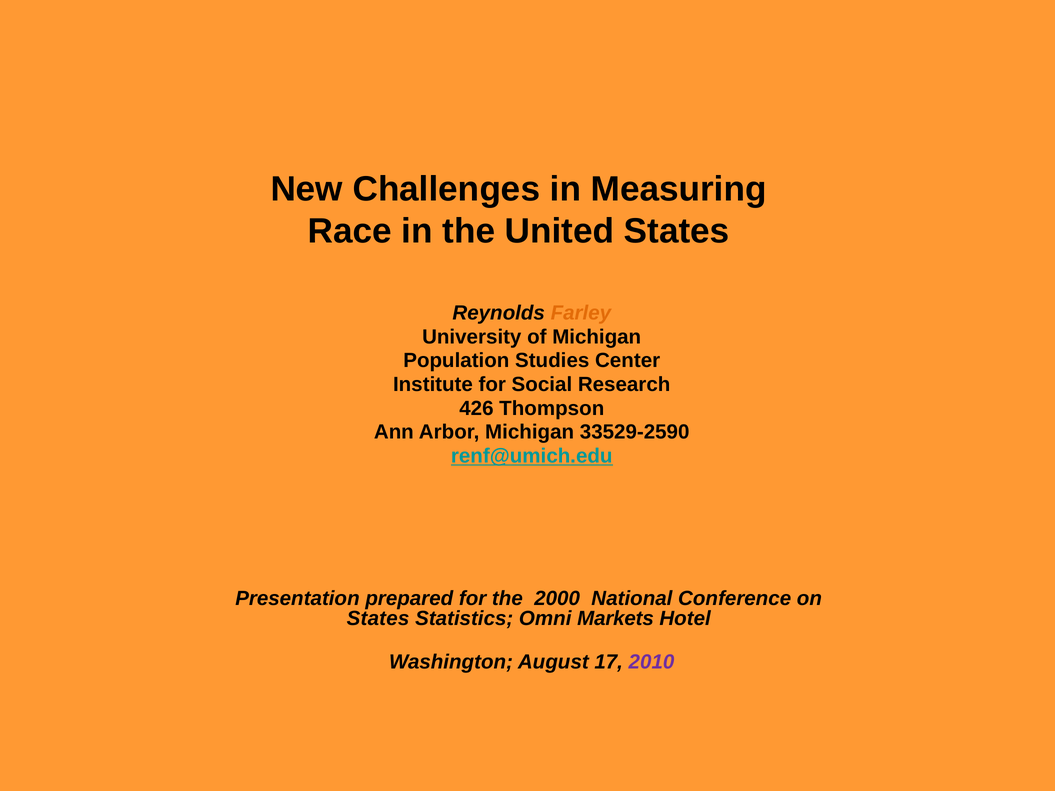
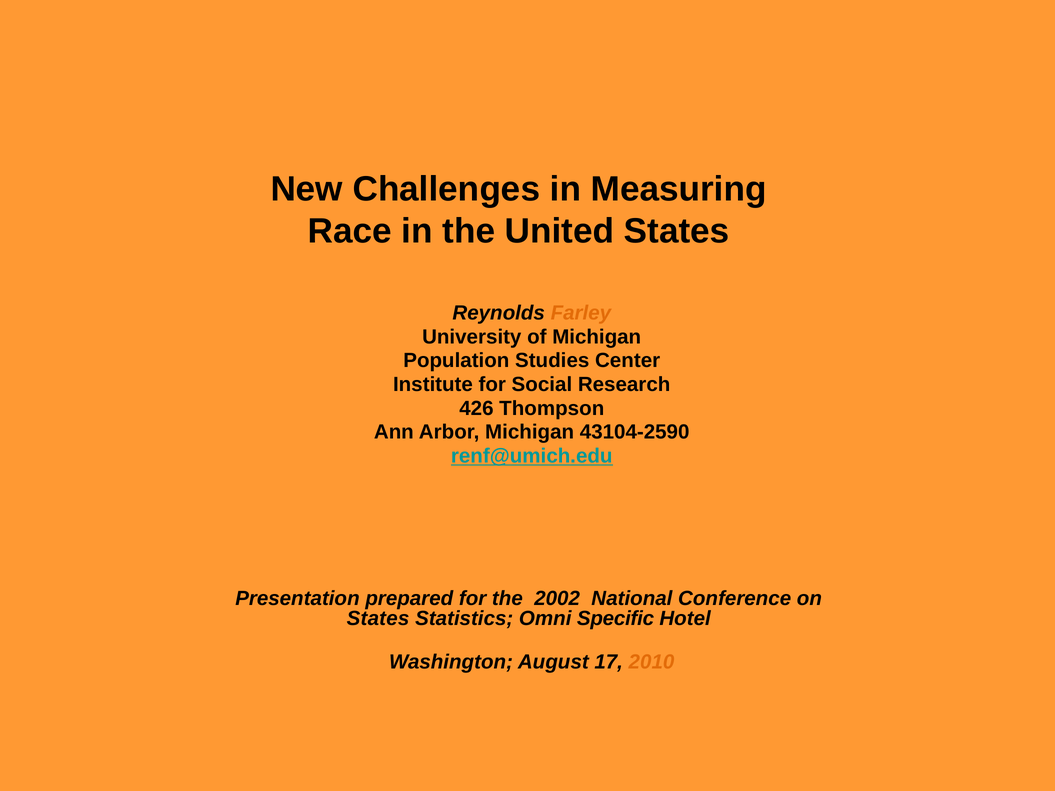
33529-2590: 33529-2590 -> 43104-2590 (635, 432)
2000: 2000 -> 2002 (557, 599)
Markets: Markets -> Specific (616, 619)
2010 colour: purple -> orange (651, 662)
